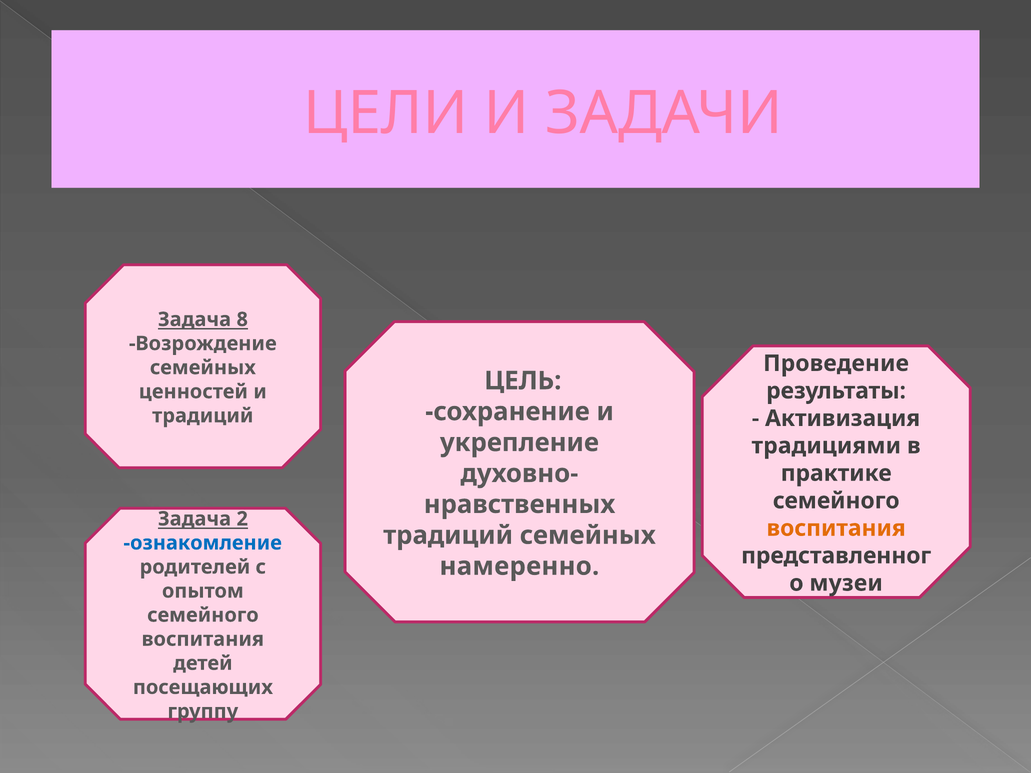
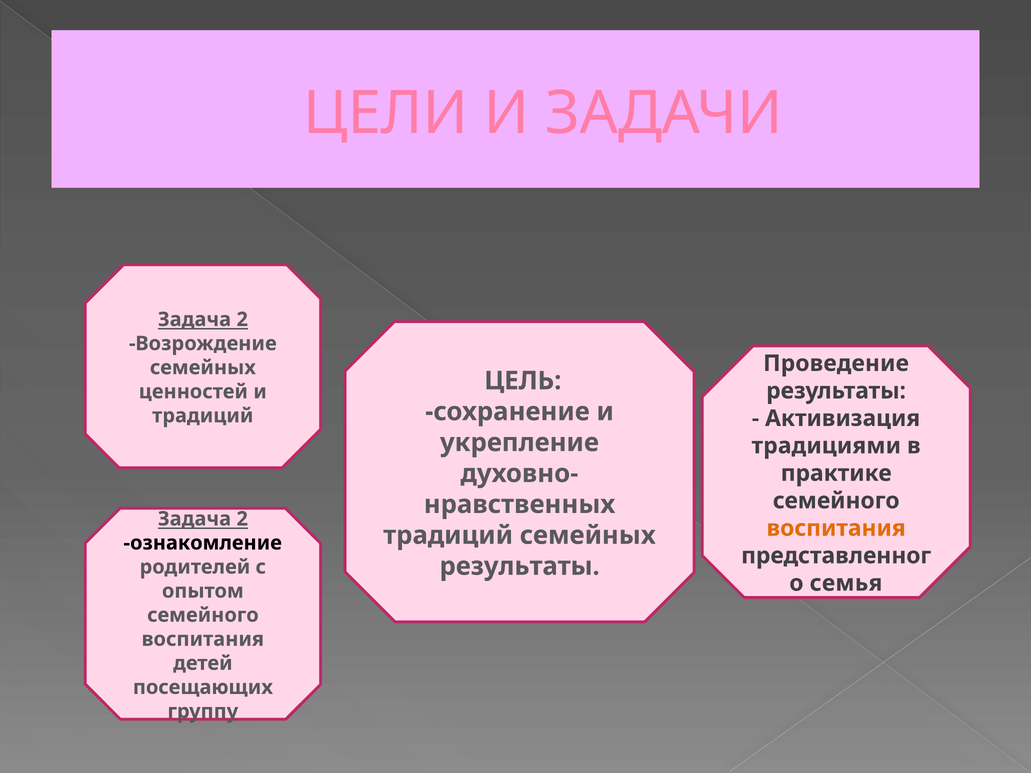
8: 8 -> 2 (242, 320)
ознакомление colour: blue -> black (203, 543)
намеренно: намеренно -> результаты (520, 566)
музеи: музеи -> семья (846, 583)
